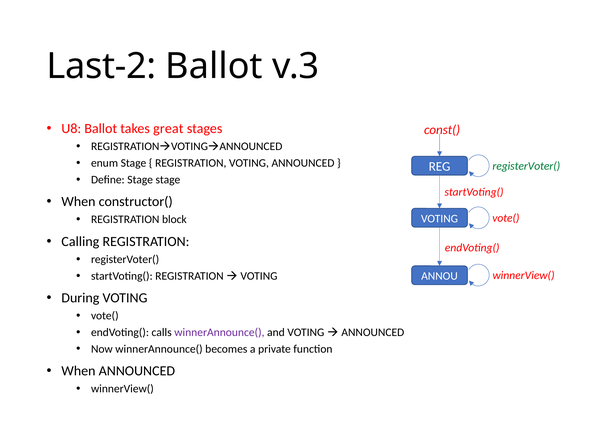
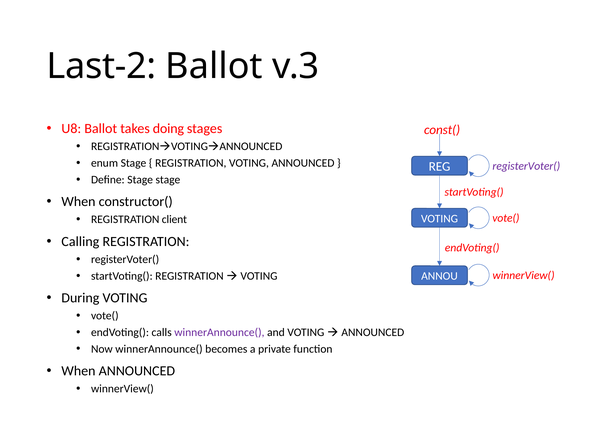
great: great -> doing (168, 129)
registerVoter( colour: green -> purple (526, 166)
block: block -> client (174, 219)
